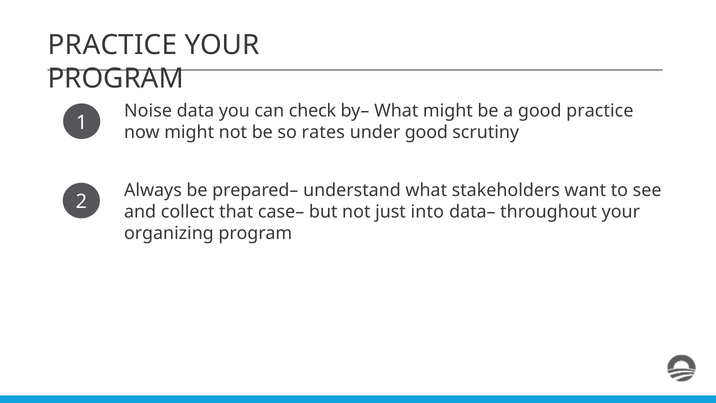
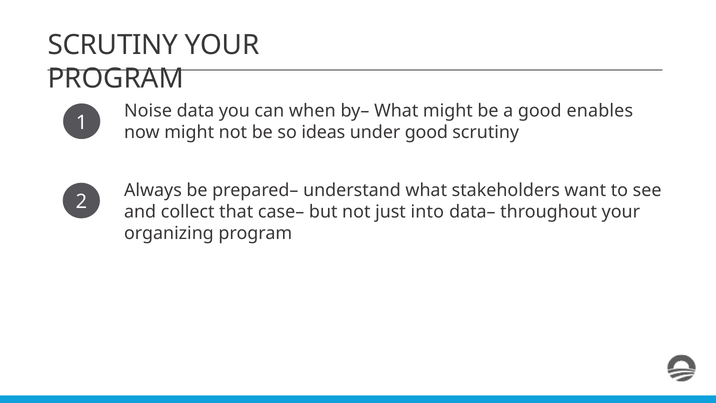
PRACTICE: PRACTICE -> SCRUTINY (113, 45)
check: check -> when (312, 111)
good practice: practice -> enables (600, 111)
rates: rates -> ideas (323, 132)
